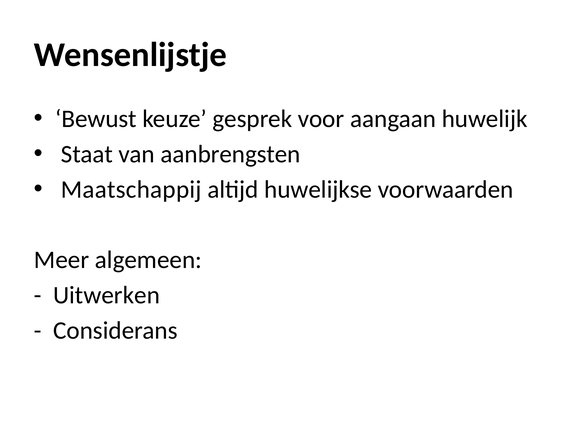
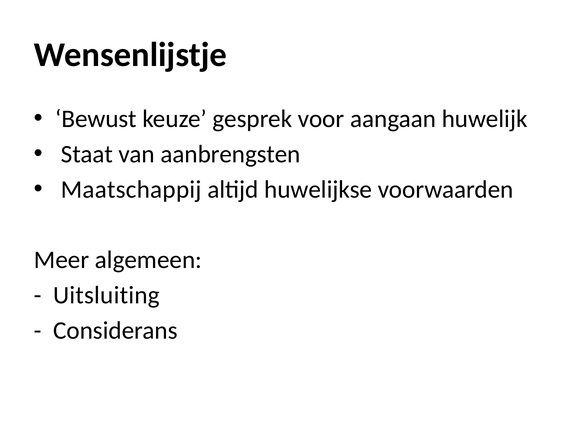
Uitwerken: Uitwerken -> Uitsluiting (106, 295)
